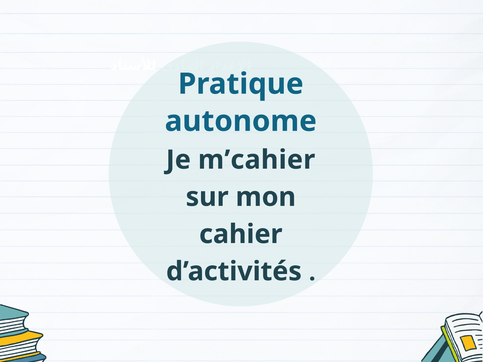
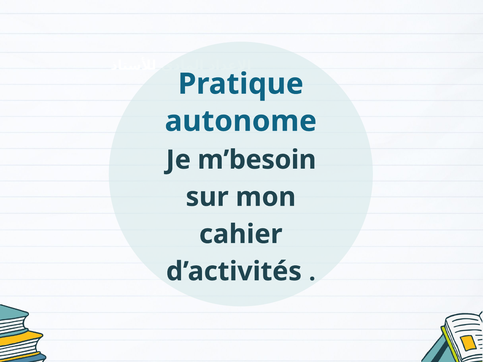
m’cahier: m’cahier -> m’besoin (257, 160)
